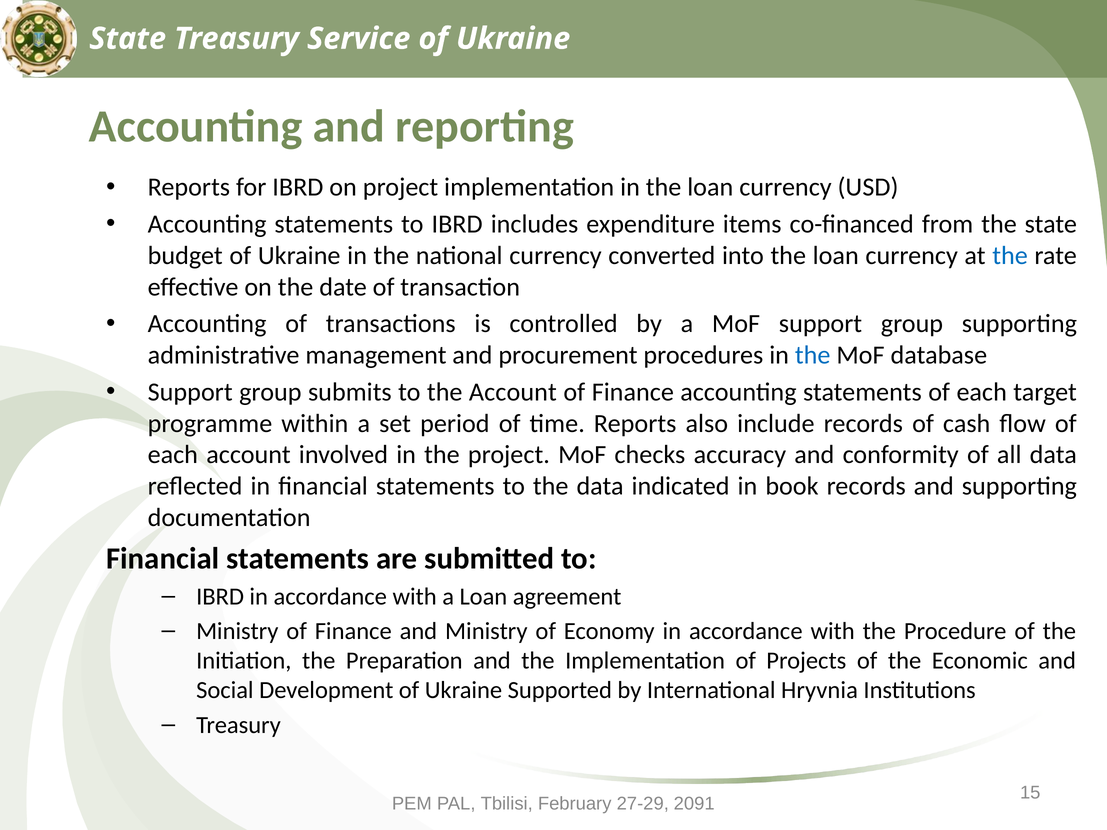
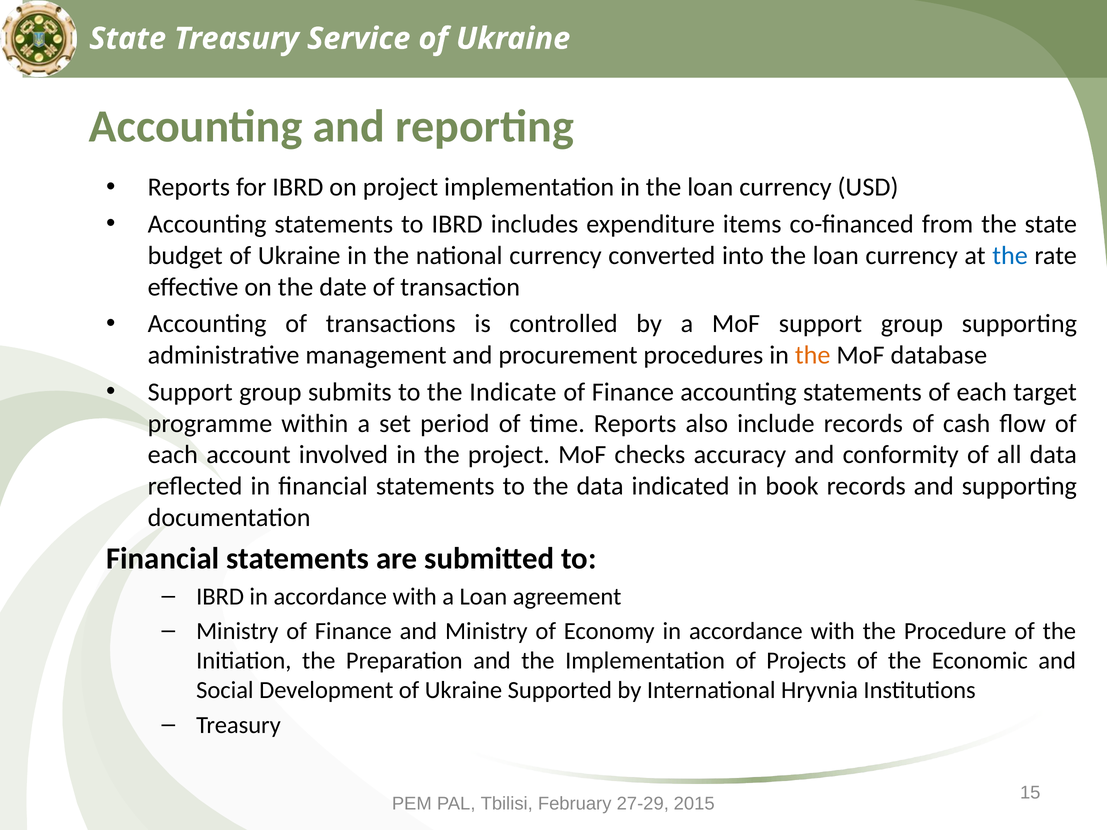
the colour: blue -> orange (813, 355)
the Account: Account -> Indicate (513, 392)
2091: 2091 -> 2015 (694, 804)
